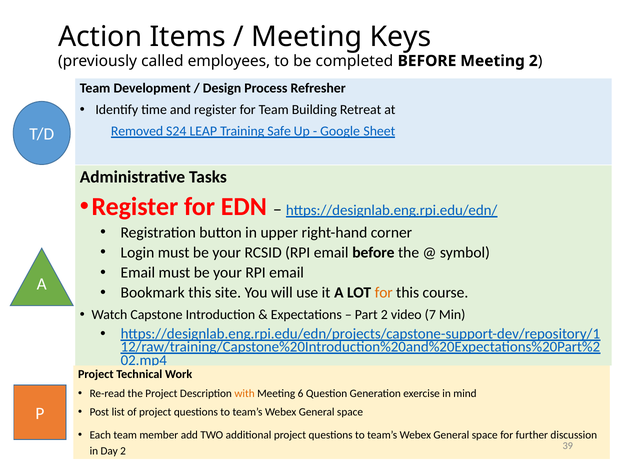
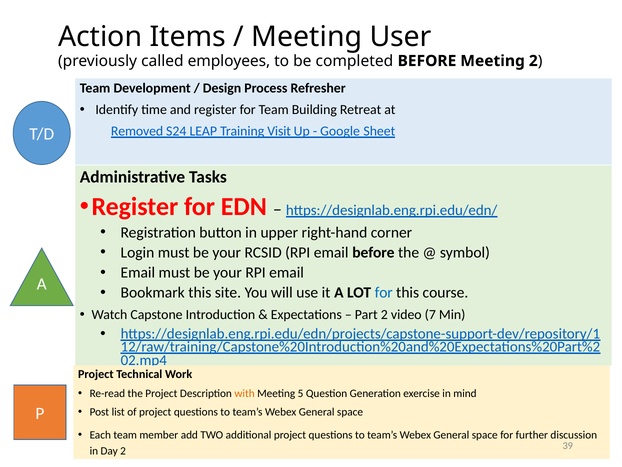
Keys: Keys -> User (401, 37)
Safe: Safe -> Visit (279, 131)
for colour: orange -> blue (384, 292)
6: 6 -> 5 (301, 393)
